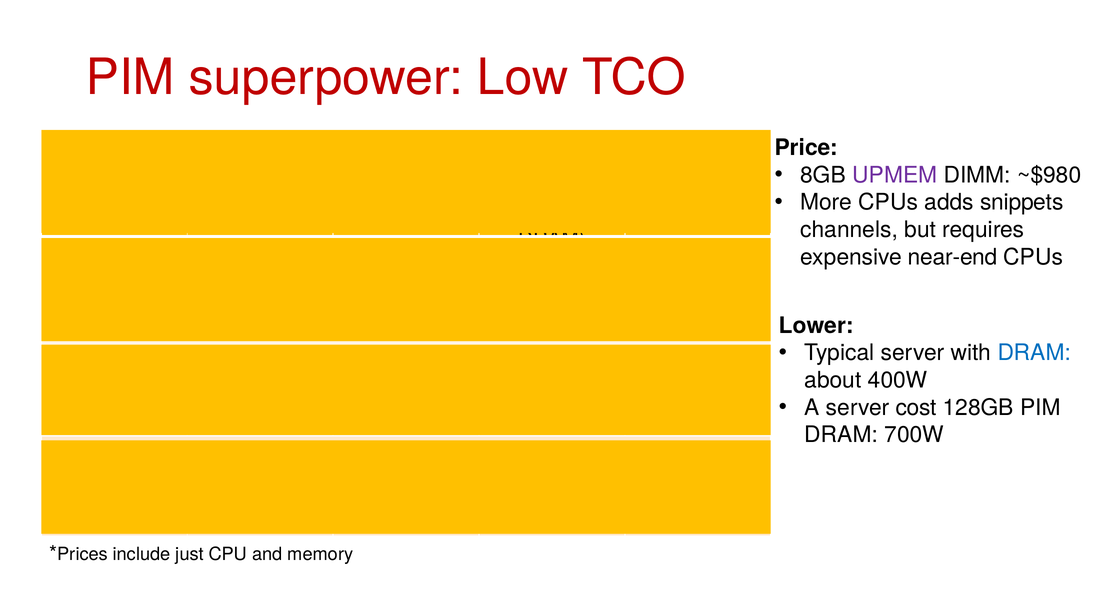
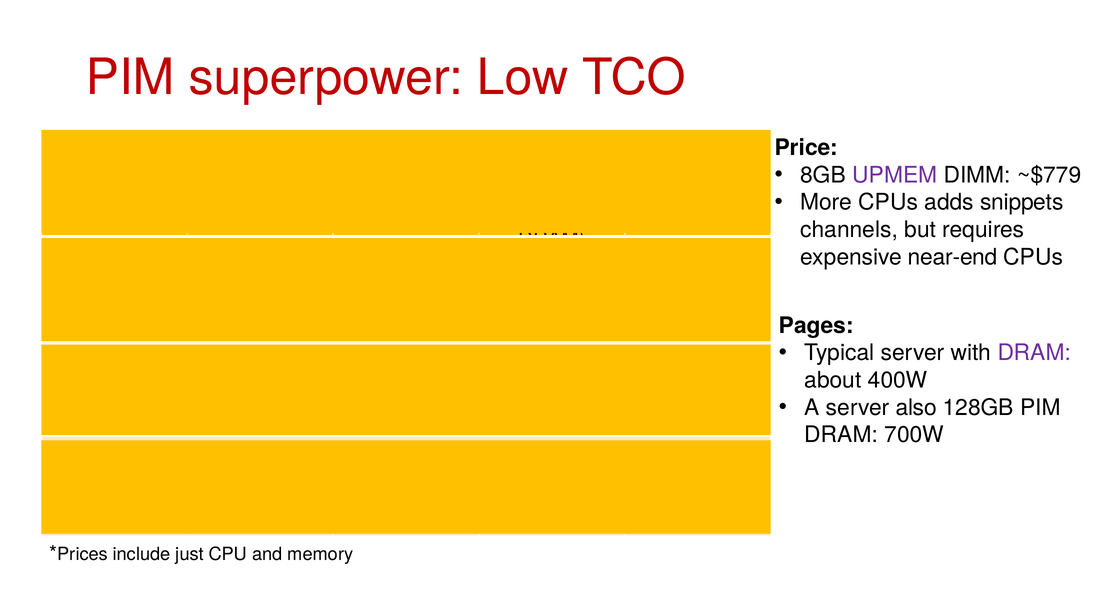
~$980: ~$980 -> ~$779 (1049, 175)
Lower: Lower -> Pages (816, 326)
DRAM colour: blue -> purple (1034, 353)
server cost: cost -> also (916, 408)
